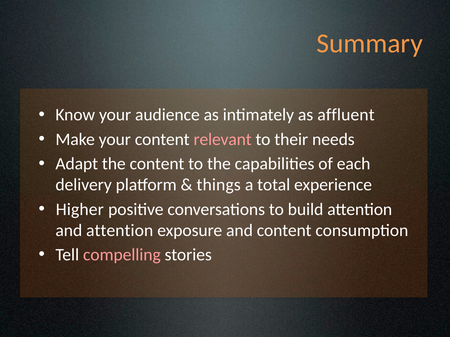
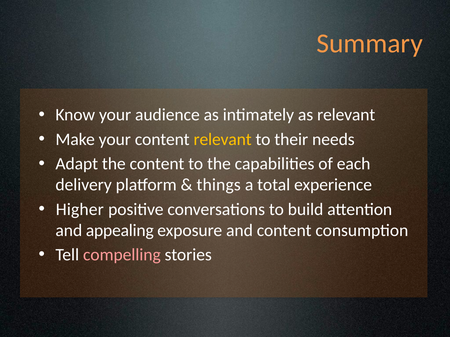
as affluent: affluent -> relevant (346, 115)
relevant colour: pink -> yellow (223, 140)
and attention: attention -> appealing (120, 231)
